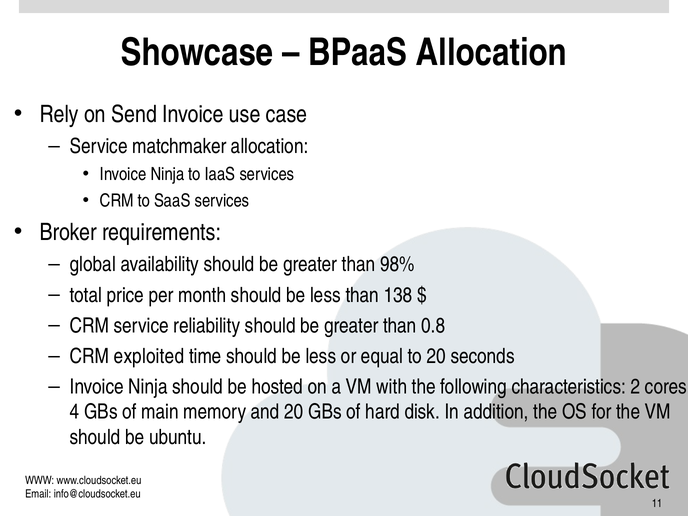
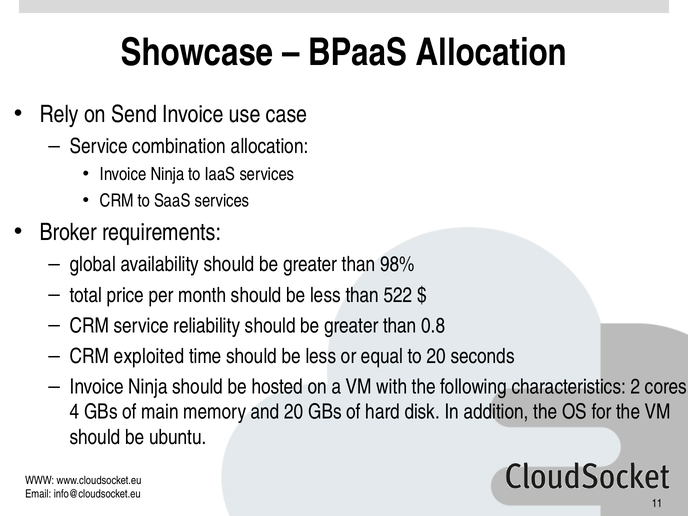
matchmaker: matchmaker -> combination (179, 146)
138: 138 -> 522 (398, 295)
